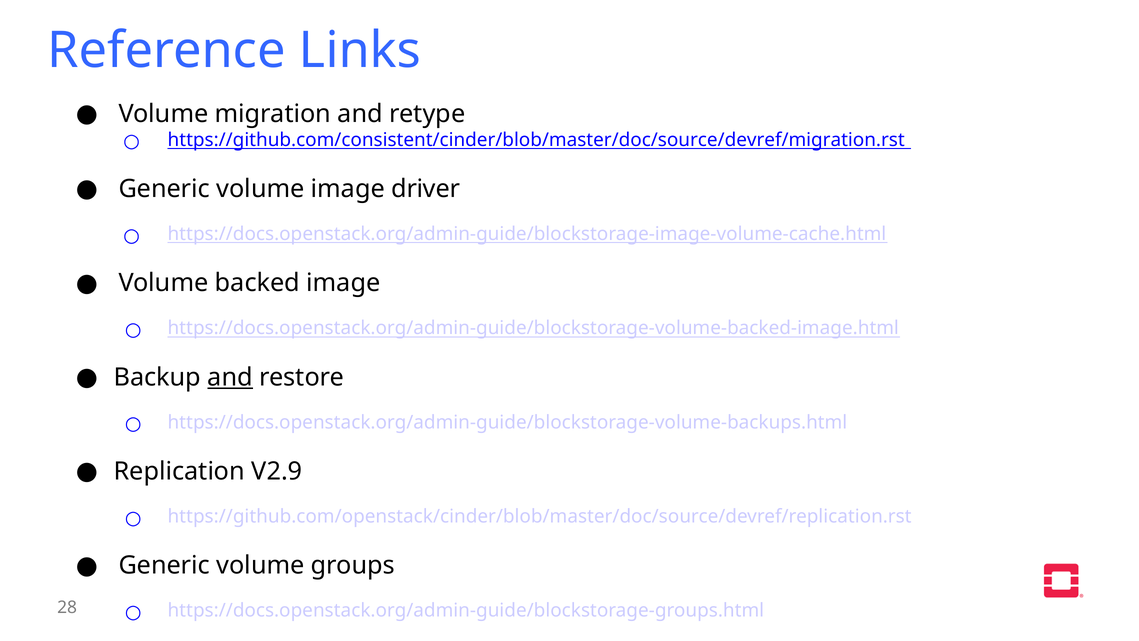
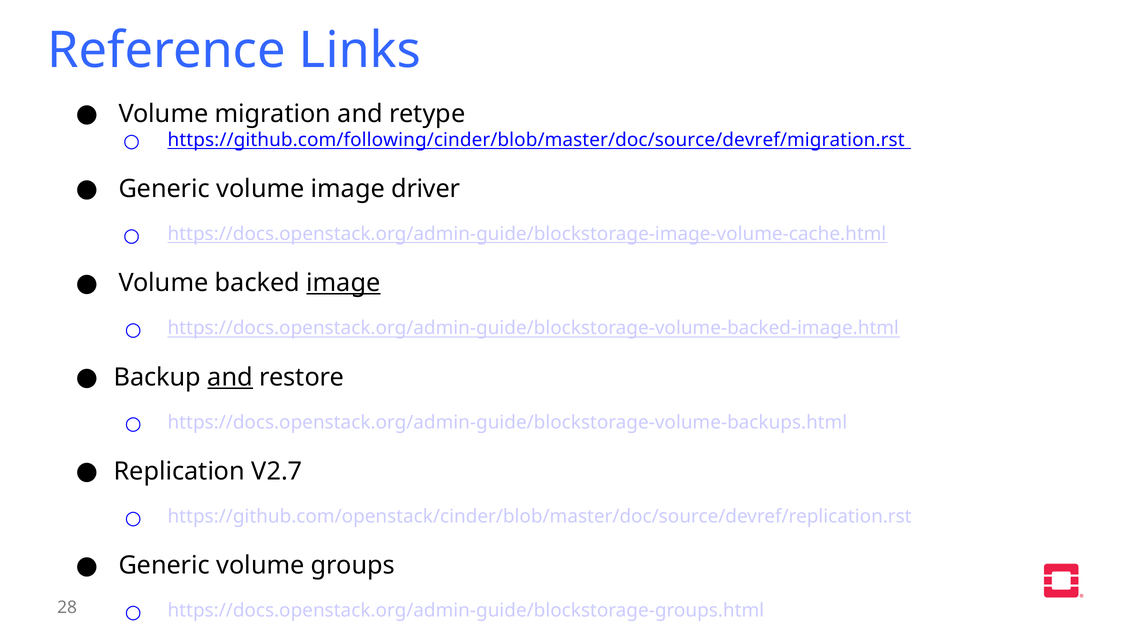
https://github.com/consistent/cinder/blob/master/doc/source/devref/migration.rst: https://github.com/consistent/cinder/blob/master/doc/source/devref/migration.rst -> https://github.com/following/cinder/blob/master/doc/source/devref/migration.rst (536, 140)
image underline: none -> present (343, 283)
V2.9: V2.9 -> V2.7 (277, 471)
